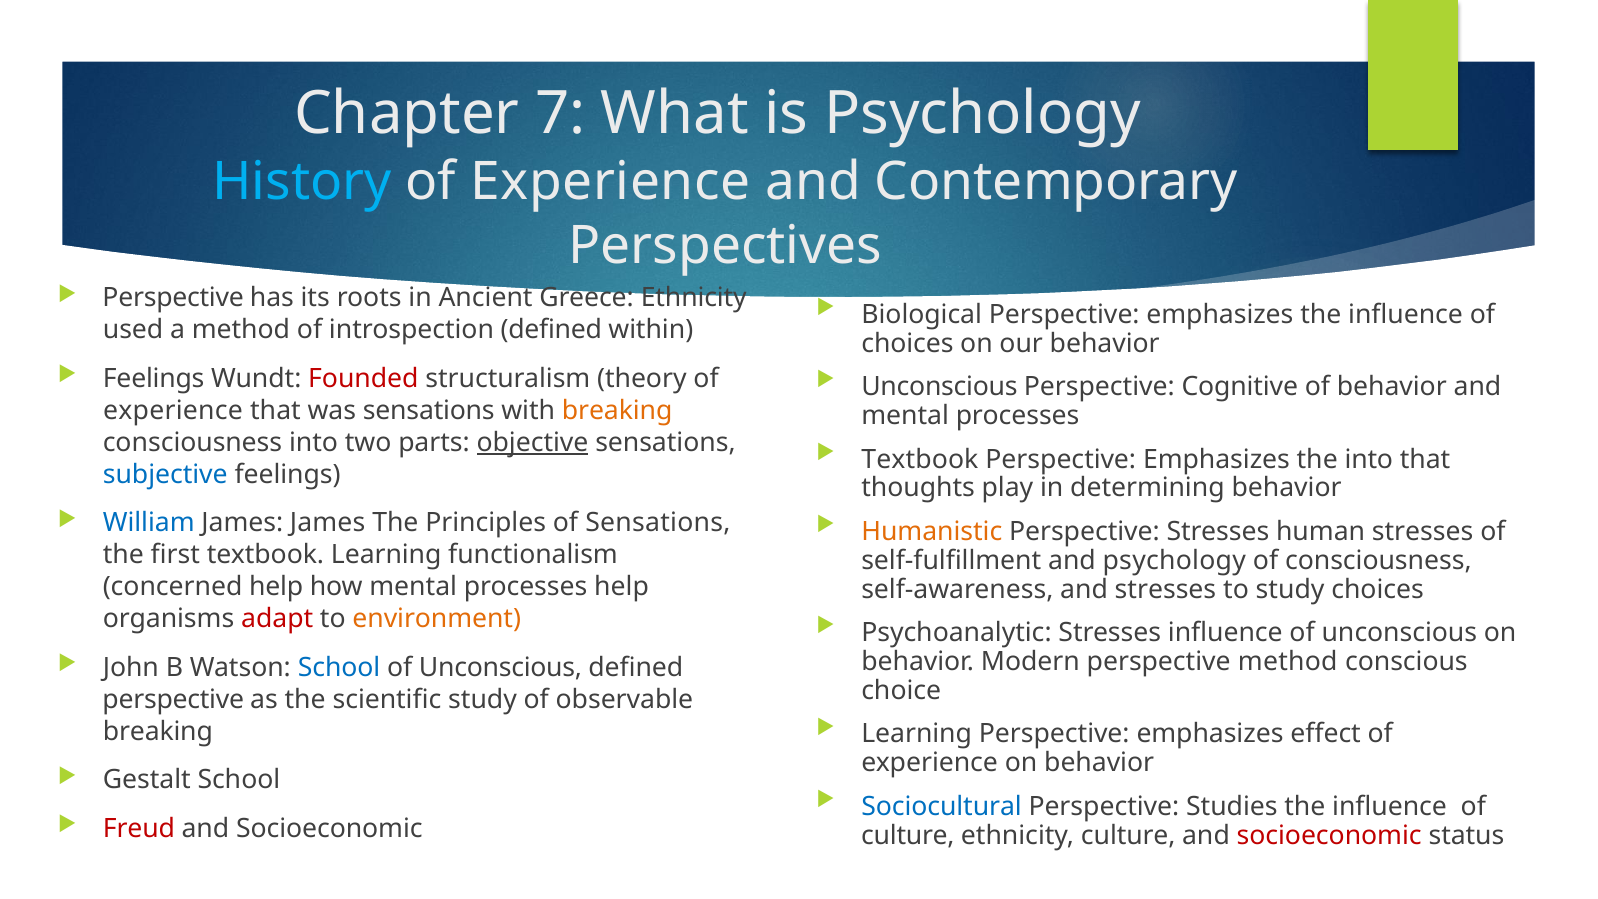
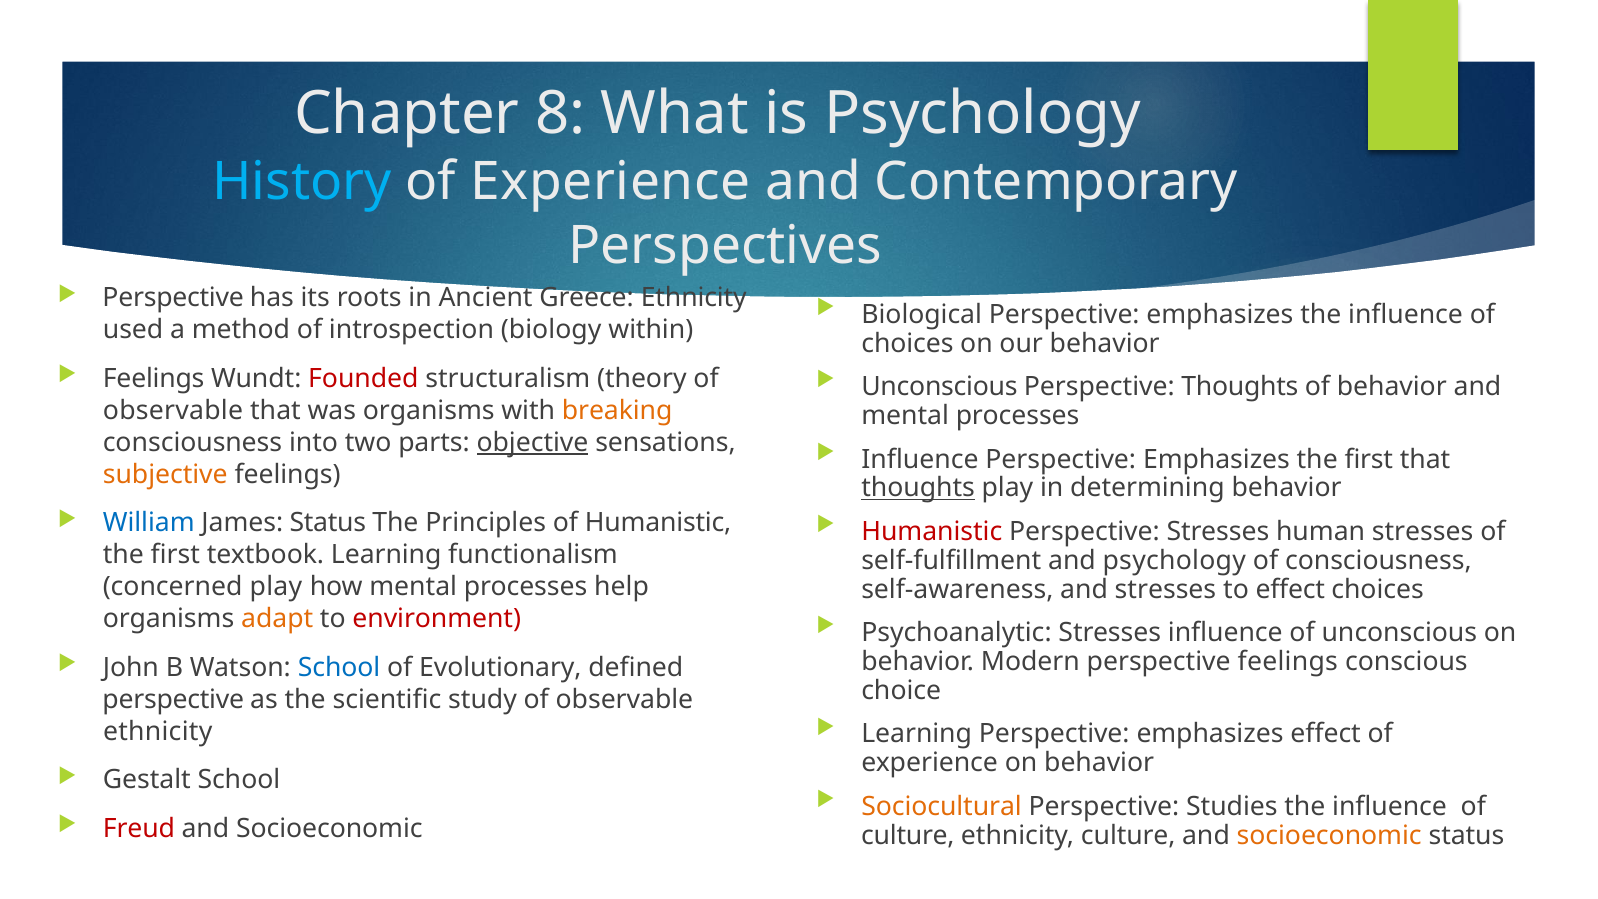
7: 7 -> 8 (560, 114)
introspection defined: defined -> biology (551, 330)
Perspective Cognitive: Cognitive -> Thoughts (1240, 387)
experience: experience -> observable (173, 411)
was sensations: sensations -> organisms (429, 411)
Textbook: Textbook -> Influence (920, 459)
Emphasizes the into: into -> first (1369, 459)
subjective colour: blue -> orange (165, 474)
thoughts underline: none -> present (918, 488)
James James: James -> Status (328, 523)
of Sensations: Sensations -> Humanistic (658, 523)
Humanistic colour: orange -> red (932, 532)
concerned help: help -> play (276, 587)
to study: study -> effect (1290, 589)
adapt colour: red -> orange (277, 619)
environment colour: orange -> red (437, 619)
perspective method: method -> feelings (1288, 662)
Unconscious: Unconscious -> Evolutionary (500, 667)
breaking: breaking -> ethnicity (158, 731)
Sociocultural colour: blue -> orange (942, 806)
socioeconomic colour: red -> orange (1329, 835)
